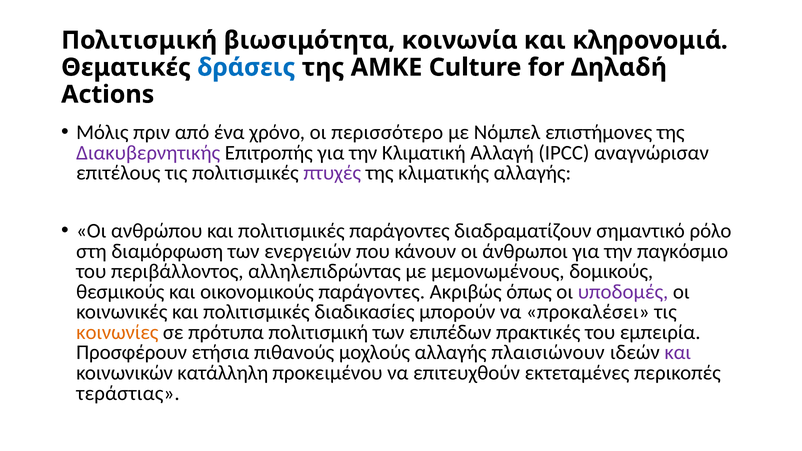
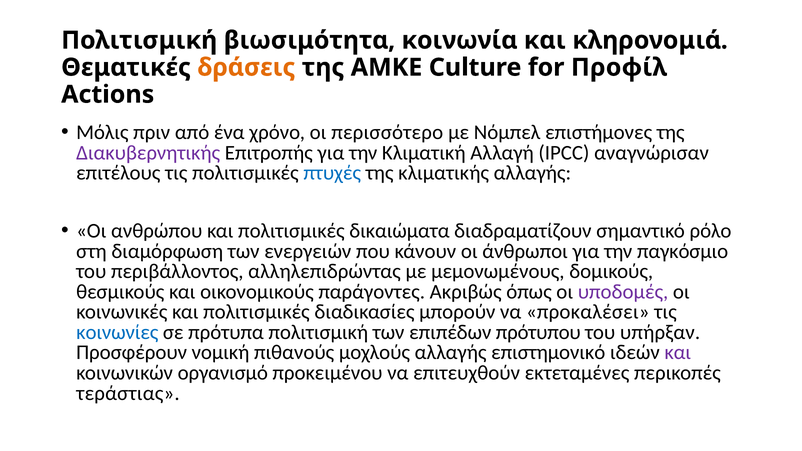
δράσεις colour: blue -> orange (246, 67)
Δηλαδή: Δηλαδή -> Προφίλ (619, 67)
πτυχές colour: purple -> blue (332, 173)
πολιτισμικές παράγοντες: παράγοντες -> δικαιώματα (399, 231)
κοινωνίες colour: orange -> blue (117, 332)
πρακτικές: πρακτικές -> πρότυπου (538, 332)
εμπειρία: εμπειρία -> υπήρξαν (660, 332)
ετήσια: ετήσια -> νομική (221, 353)
πλαισιώνουν: πλαισιώνουν -> επιστημονικό (548, 353)
κατάλληλη: κατάλληλη -> οργανισμό (223, 373)
